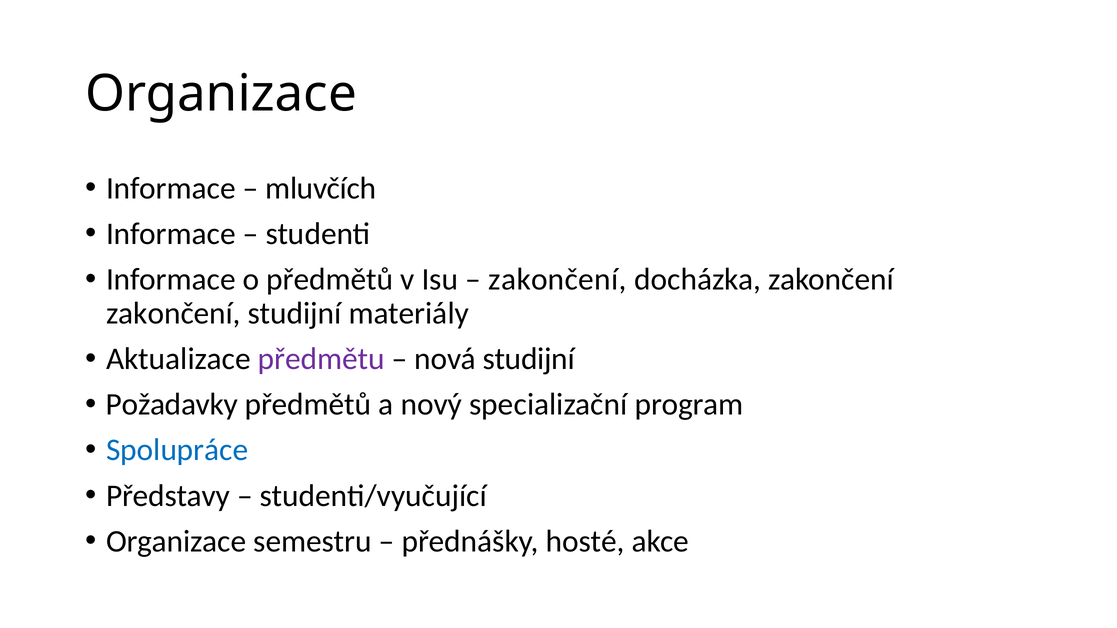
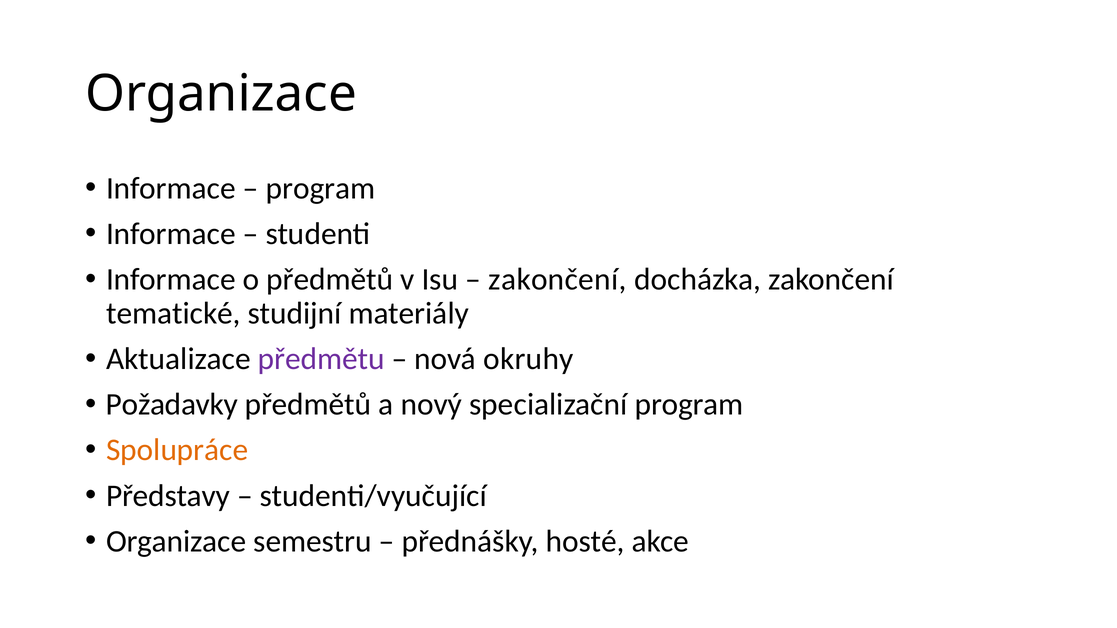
mluvčích: mluvčích -> program (321, 188)
zakončení: zakončení -> tematické (173, 313)
nová studijní: studijní -> okruhy (528, 359)
Spolupráce colour: blue -> orange (177, 450)
